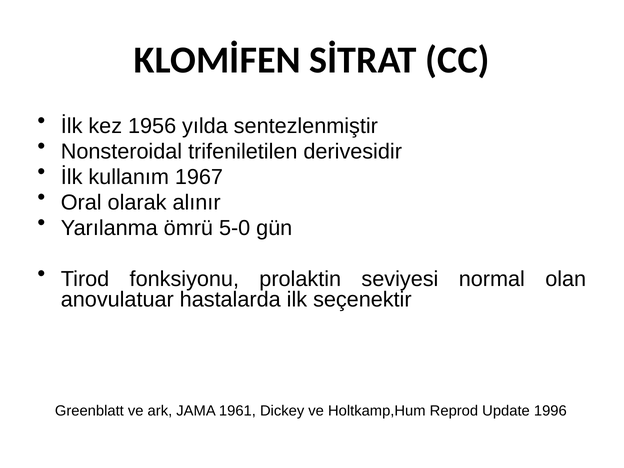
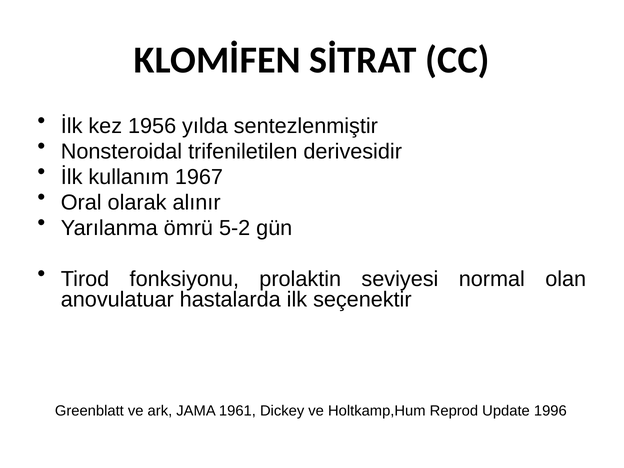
5-0: 5-0 -> 5-2 (235, 228)
